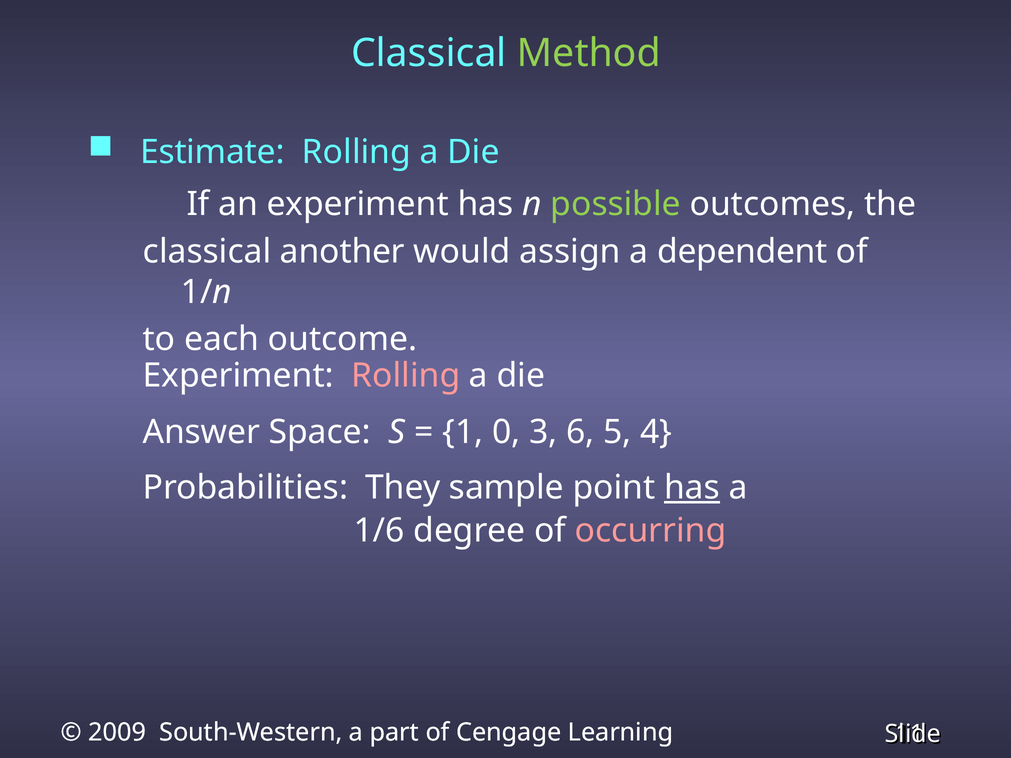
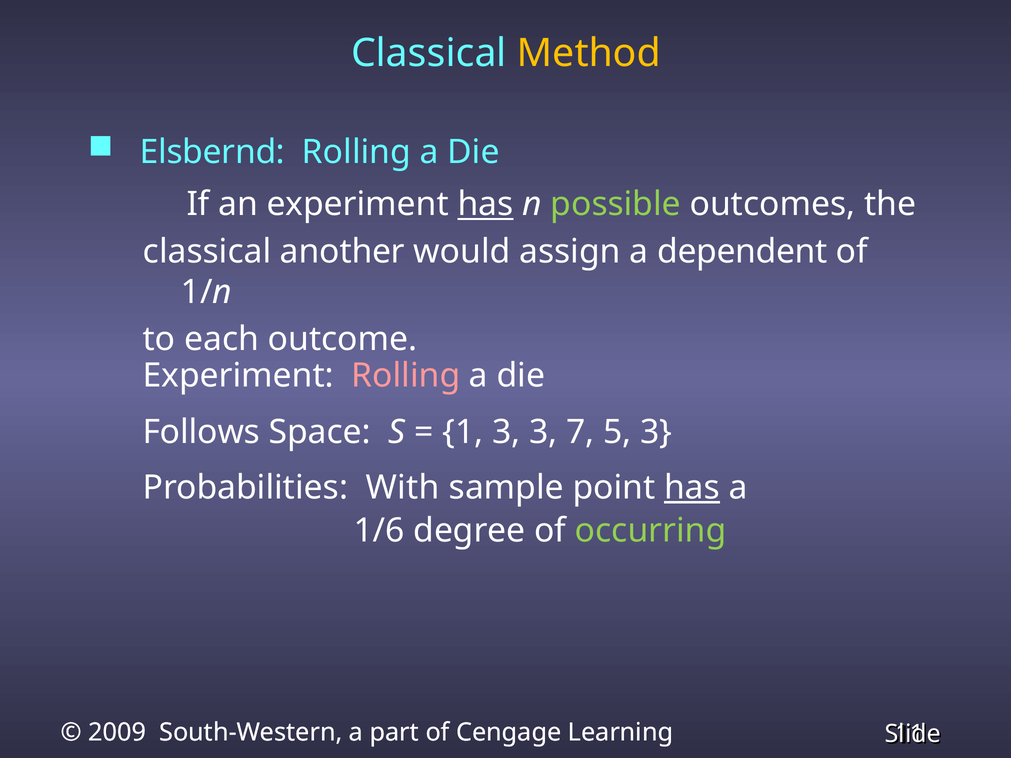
Method colour: light green -> yellow (589, 53)
Estimate: Estimate -> Elsbernd (212, 152)
has underline: none -> present (486, 204)
Answer: Answer -> Follows (201, 432)
1 0: 0 -> 3 (506, 432)
6: 6 -> 7 (580, 432)
5 4: 4 -> 3 (656, 432)
They: They -> With (403, 488)
occurring colour: pink -> light green (651, 531)
